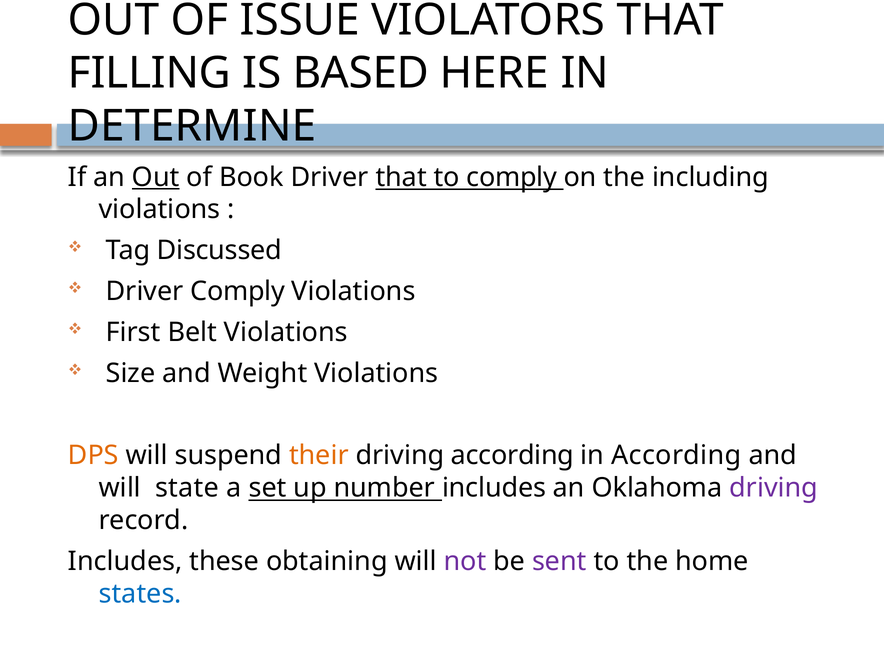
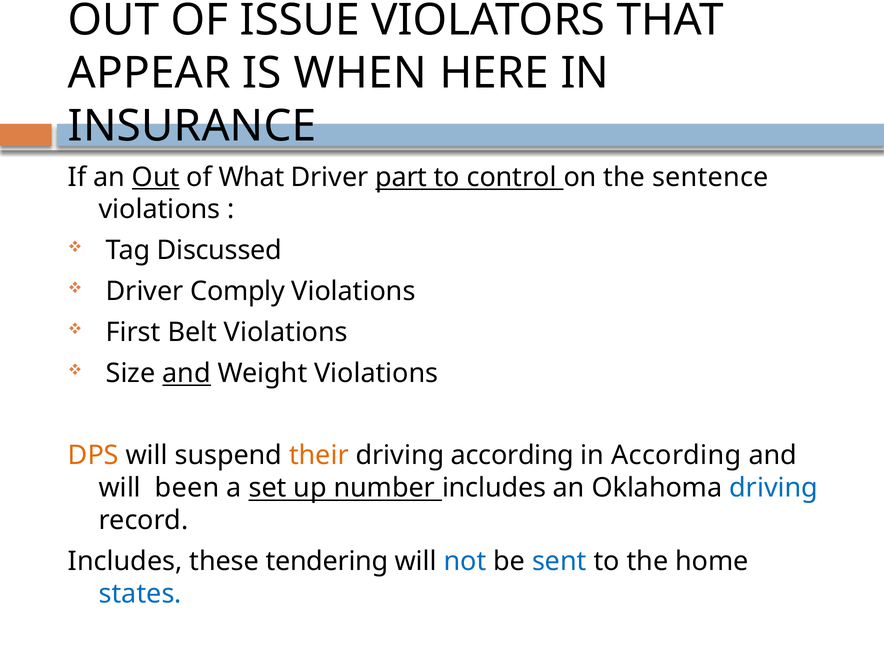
FILLING: FILLING -> APPEAR (149, 73)
BASED: BASED -> WHEN (360, 73)
DETERMINE: DETERMINE -> INSURANCE (192, 126)
Book: Book -> What (251, 177)
Driver that: that -> part (401, 177)
to comply: comply -> control (512, 177)
including: including -> sentence (710, 177)
and underline: none -> present (187, 374)
state: state -> been (187, 488)
driving colour: purple -> blue (774, 488)
obtaining: obtaining -> tendering (327, 561)
not colour: purple -> blue (465, 561)
sent colour: purple -> blue (559, 561)
